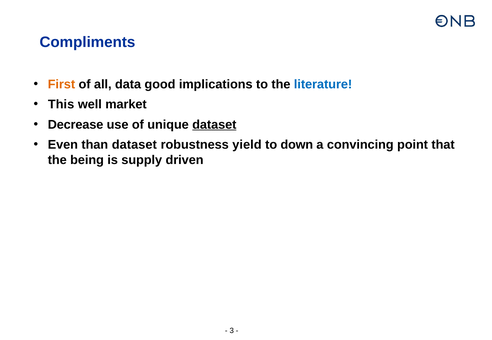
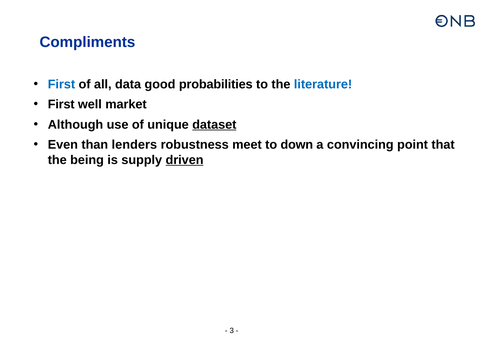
First colour: orange -> blue (61, 84)
implications: implications -> probabilities (216, 84)
This: This -> First (61, 105)
Decrease: Decrease -> Although (75, 125)
than dataset: dataset -> lenders (134, 145)
yield: yield -> meet (247, 145)
driven underline: none -> present (185, 160)
